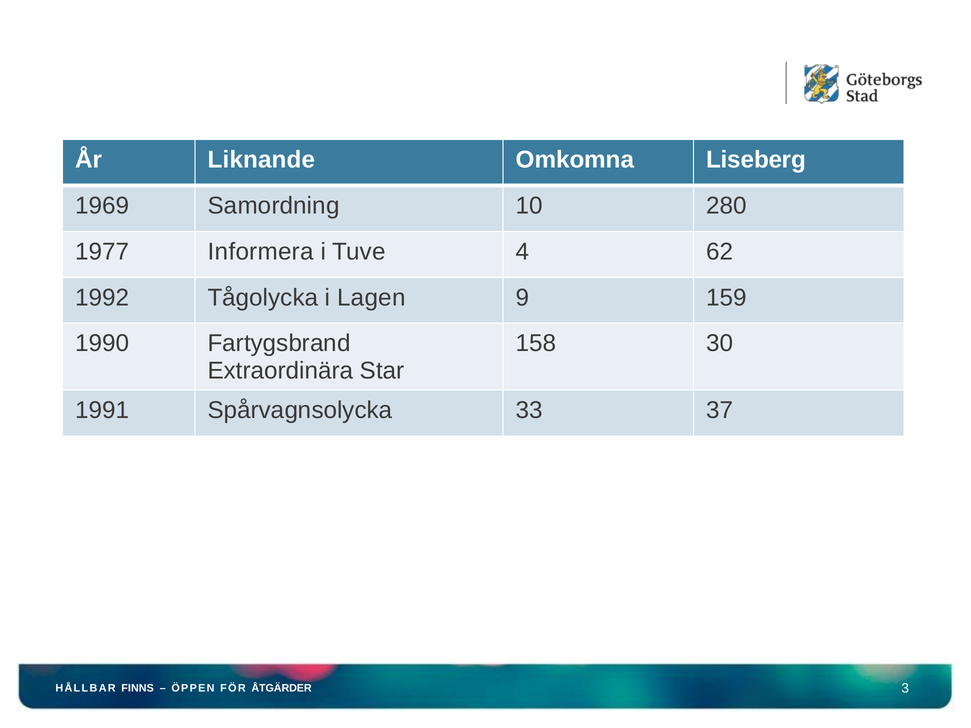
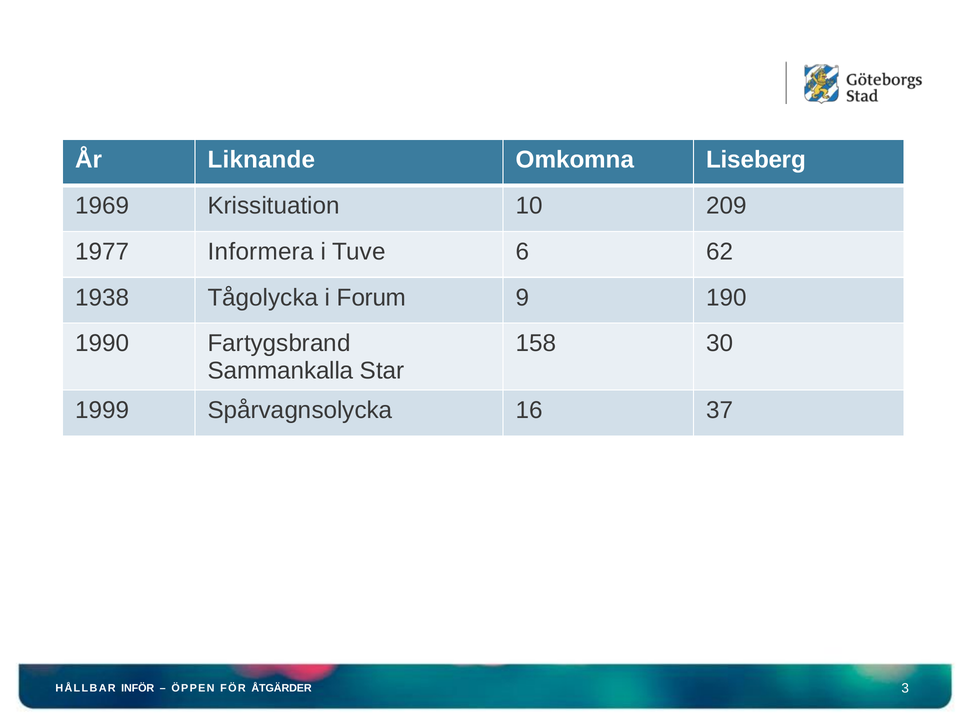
Samordning: Samordning -> Krissituation (274, 206)
280: 280 -> 209 (726, 206)
4: 4 -> 6 (522, 252)
1992: 1992 -> 1938 (102, 298)
Lagen: Lagen -> Forum (372, 298)
159: 159 -> 190 (726, 298)
Extraordinära: Extraordinära -> Sammankalla (281, 371)
1991: 1991 -> 1999 (102, 411)
33: 33 -> 16 (529, 411)
FINNS: FINNS -> INFÖR (138, 689)
